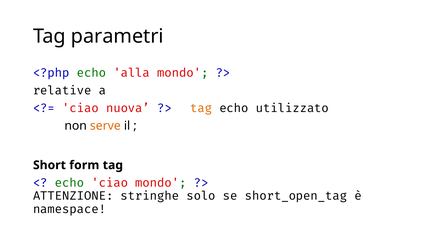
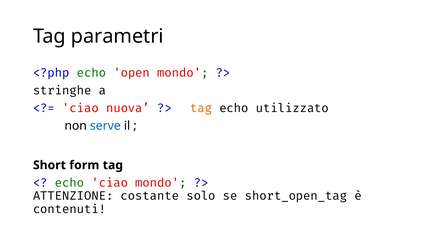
alla: alla -> open (132, 73)
relative: relative -> stringhe (62, 91)
serve colour: orange -> blue (105, 126)
stringhe: stringhe -> costante (150, 196)
namespace: namespace -> contenuti (70, 210)
